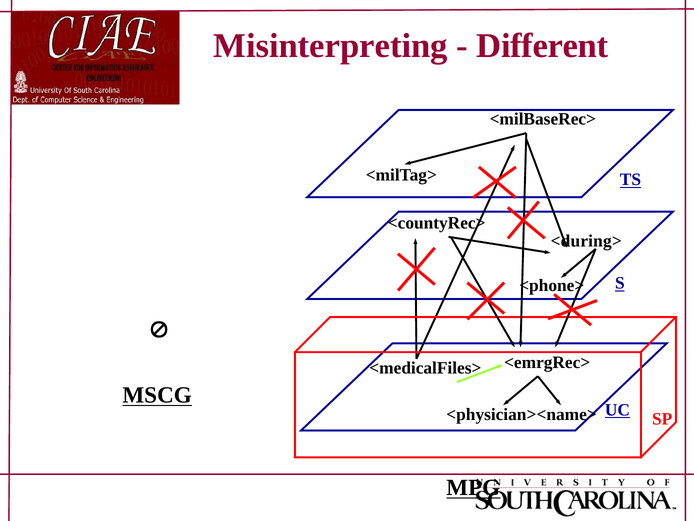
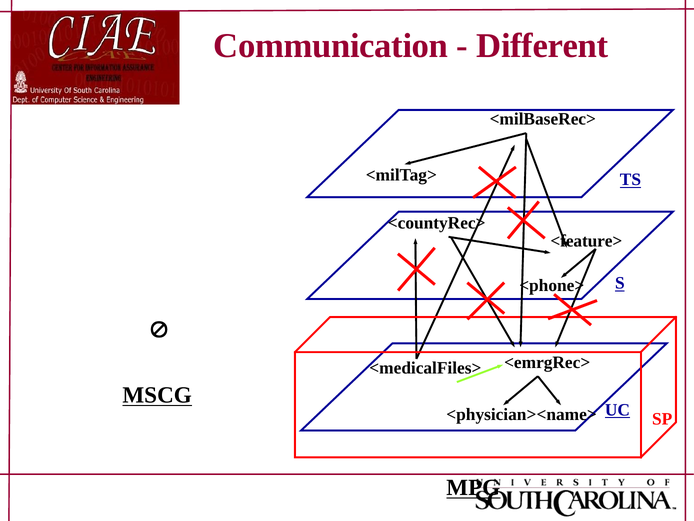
Misinterpreting: Misinterpreting -> Communication (331, 46)
<during>: <during> -> <feature> (586, 241)
